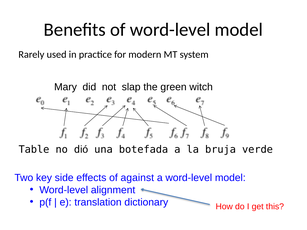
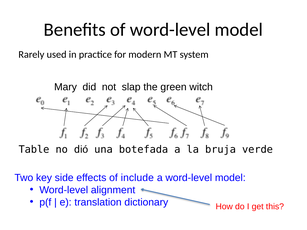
against: against -> include (137, 178)
